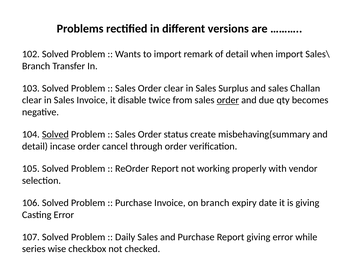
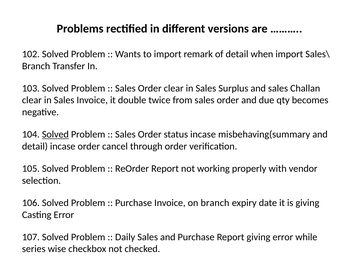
disable: disable -> double (132, 100)
order underline: present -> none (228, 100)
status create: create -> incase (203, 135)
